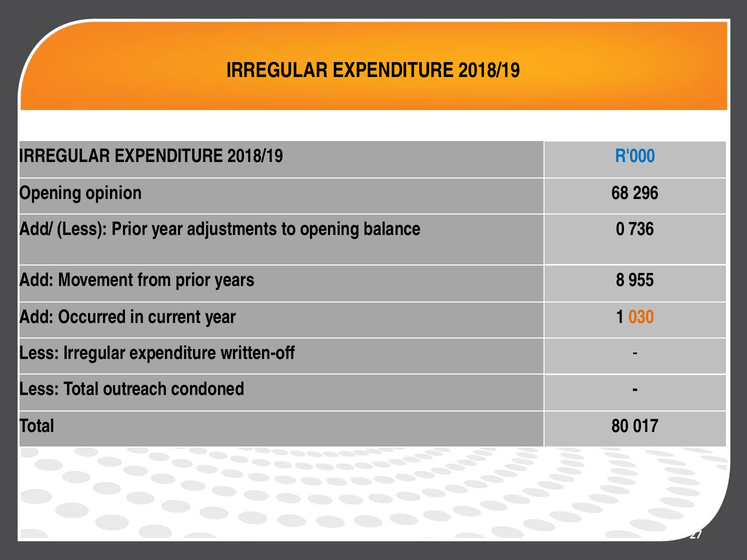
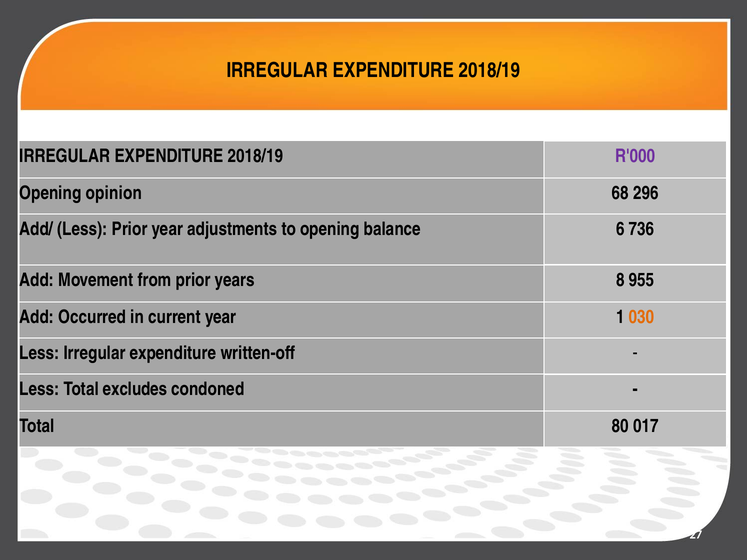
R'000 colour: blue -> purple (635, 156)
0: 0 -> 6 (620, 229)
outreach: outreach -> excludes (135, 389)
